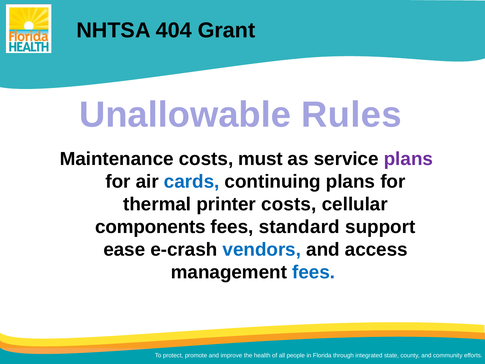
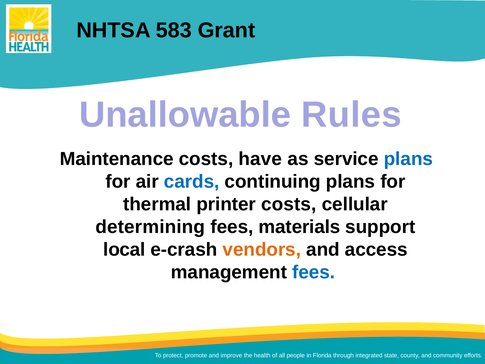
404: 404 -> 583 (174, 30)
must: must -> have (260, 159)
plans colour: purple -> blue (408, 159)
components: components -> determining (150, 227)
standard: standard -> materials (299, 227)
ease: ease -> local (124, 249)
vendors colour: blue -> orange (262, 249)
